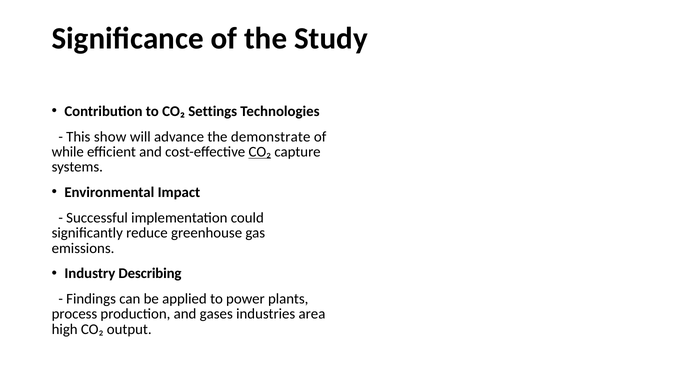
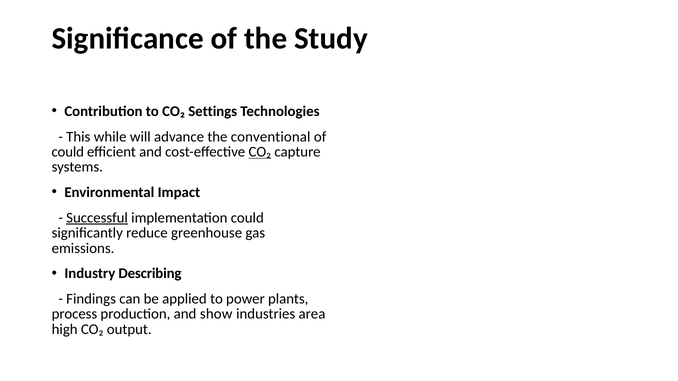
show: show -> while (110, 137)
demonstrate: demonstrate -> conventional (271, 137)
while: while -> could (68, 152)
Successful underline: none -> present (97, 218)
gases: gases -> show (216, 314)
